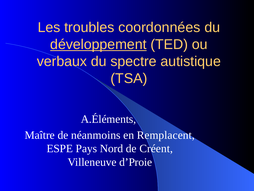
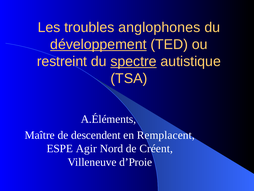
coordonnées: coordonnées -> anglophones (159, 27)
verbaux: verbaux -> restreint (62, 61)
spectre underline: none -> present (134, 61)
néanmoins: néanmoins -> descendent (96, 135)
Pays: Pays -> Agir (86, 148)
